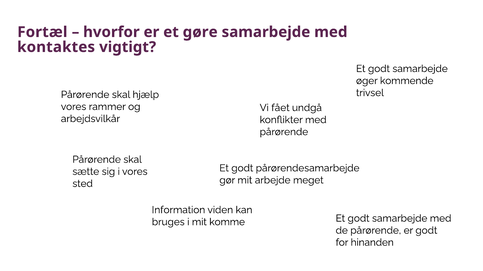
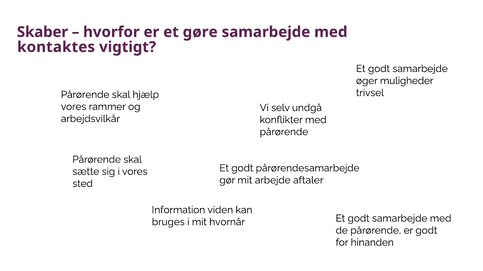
Fortæl: Fortæl -> Skaber (42, 32)
kommende: kommende -> muligheder (407, 81)
fået: fået -> selv (281, 108)
meget: meget -> aftaler (308, 181)
komme: komme -> hvornår (227, 222)
